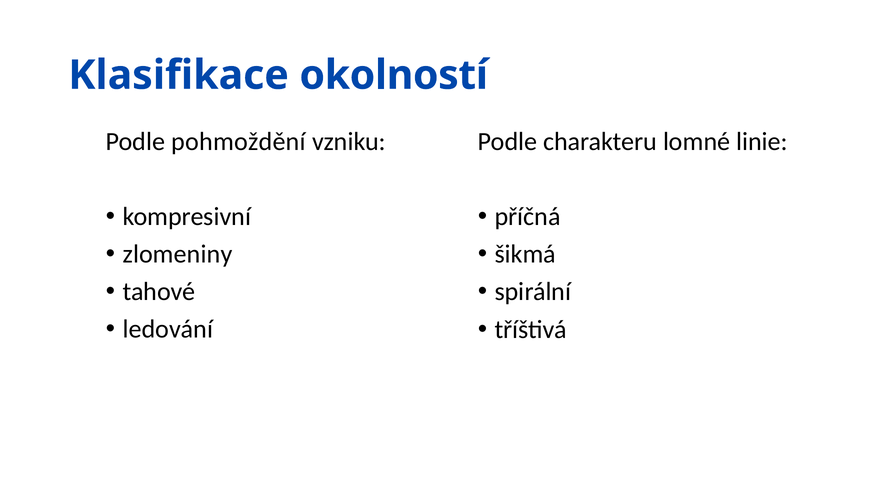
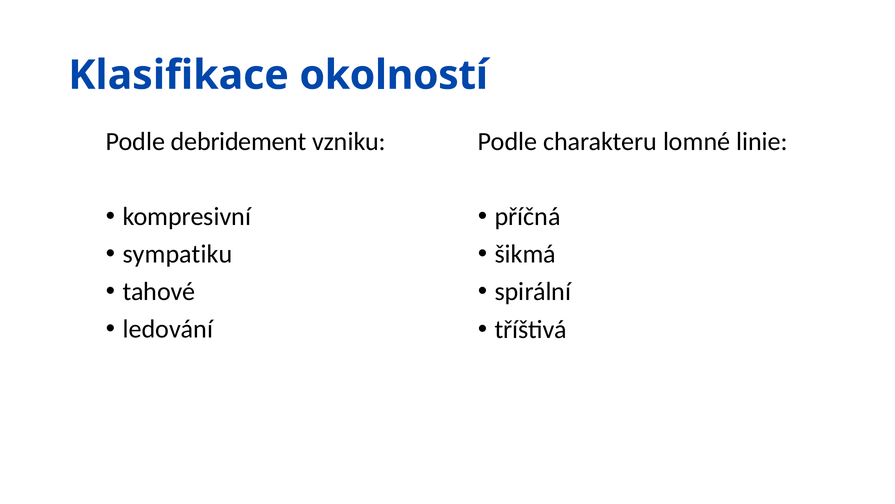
pohmoždění: pohmoždění -> debridement (239, 141)
zlomeniny: zlomeniny -> sympatiku (177, 254)
